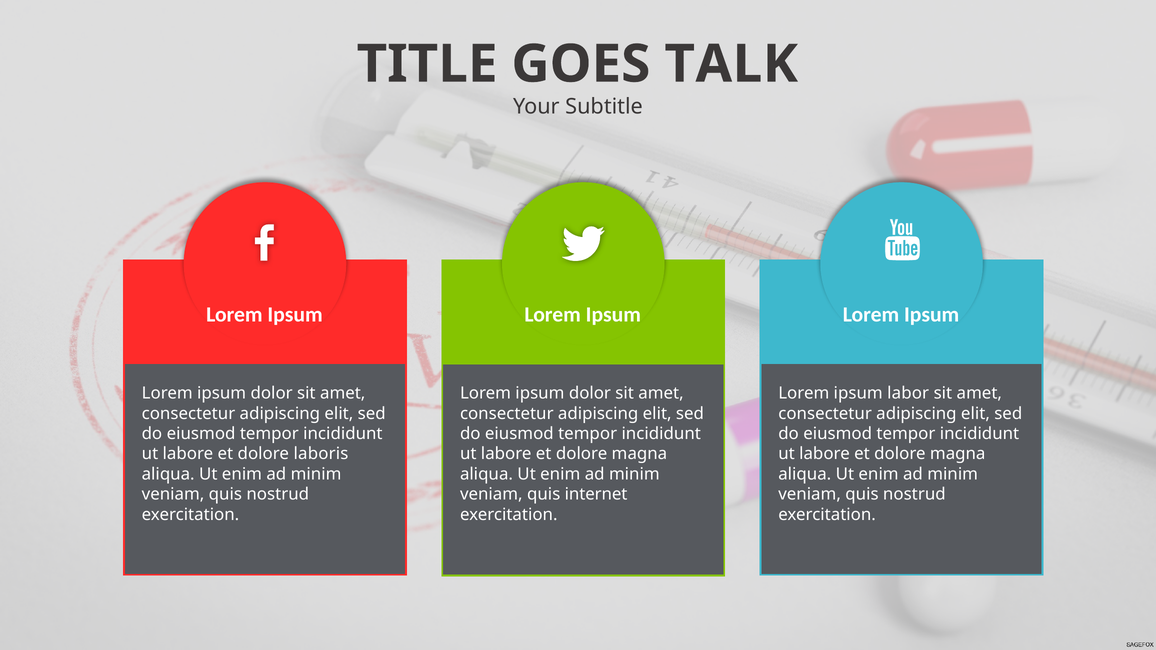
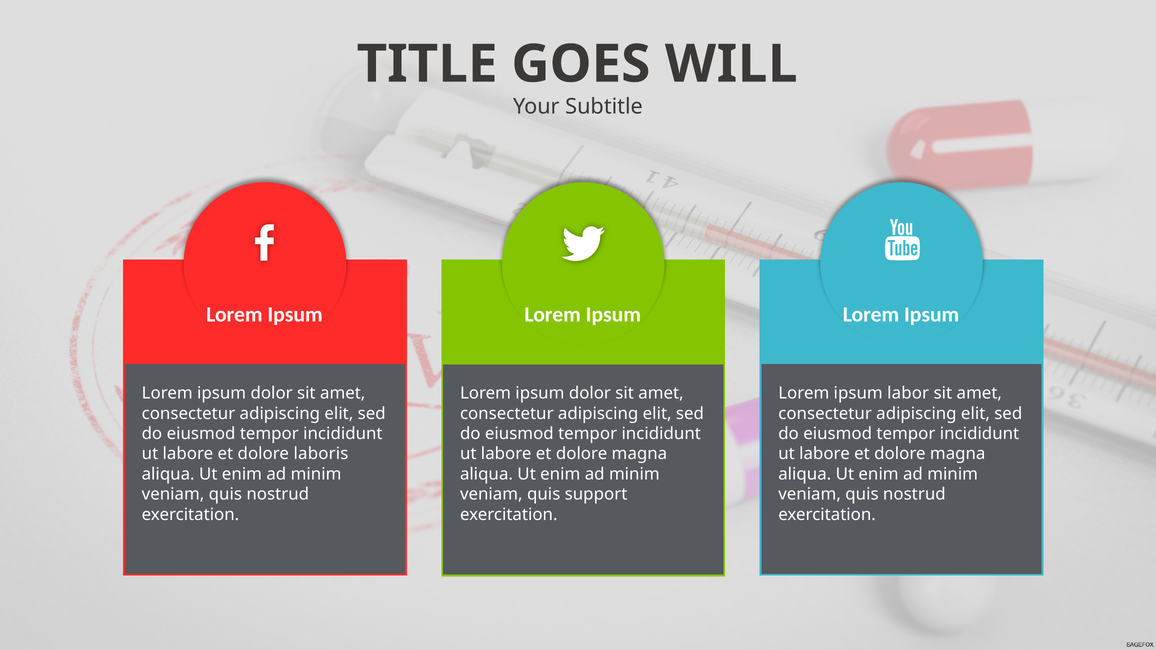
TALK: TALK -> WILL (731, 64)
internet: internet -> support (596, 495)
